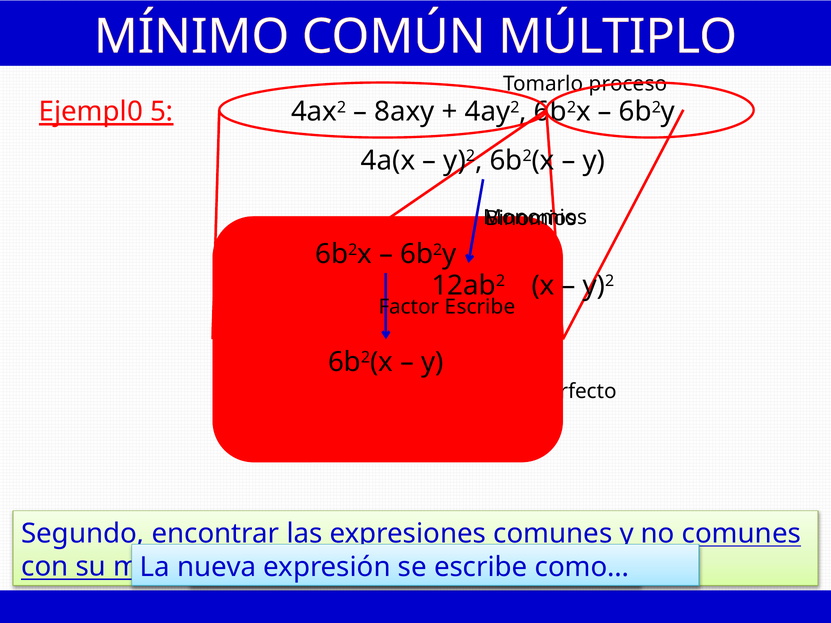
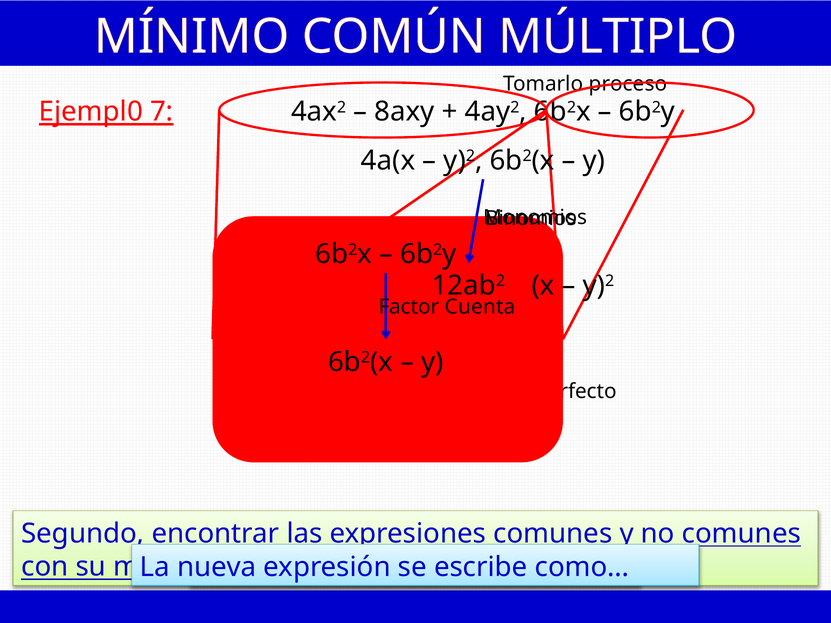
5: 5 -> 7 (162, 112)
Factor Escribe: Escribe -> Cuenta (480, 307)
